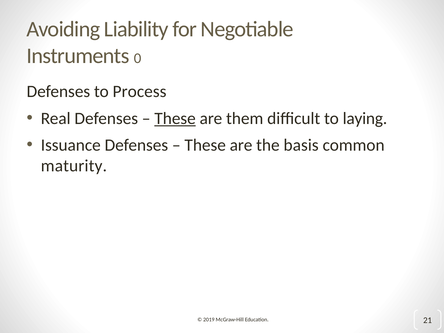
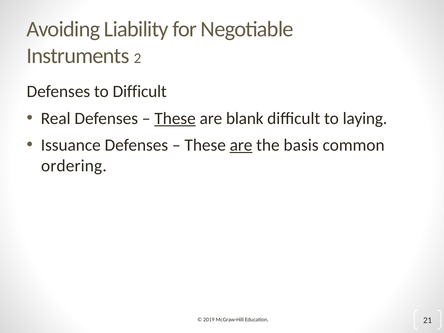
0: 0 -> 2 (138, 58)
to Process: Process -> Difficult (140, 91)
them: them -> blank (245, 118)
are underline: none -> present (241, 145)
maturity: maturity -> ordering (74, 166)
